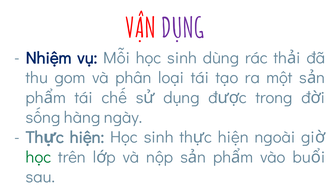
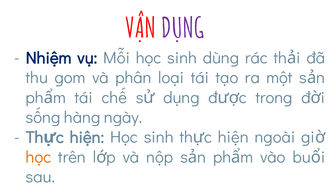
học colour: green -> orange (38, 157)
